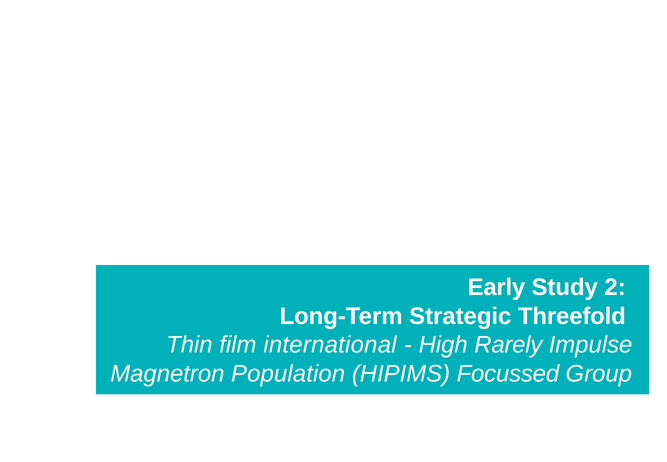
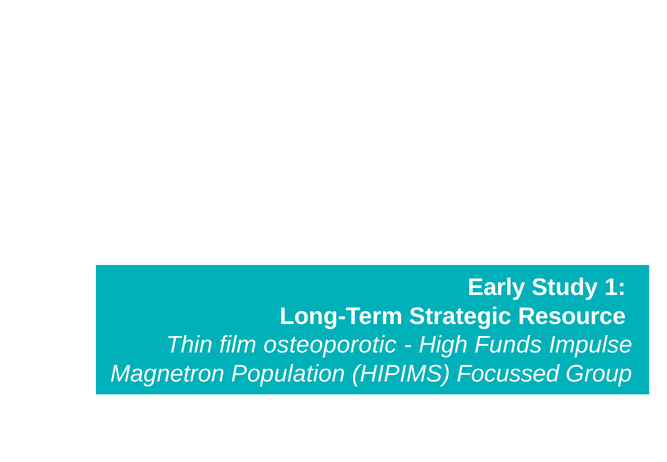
2: 2 -> 1 (615, 287)
Threefold: Threefold -> Resource (572, 316)
international: international -> osteoporotic (330, 345)
Rarely: Rarely -> Funds (508, 345)
